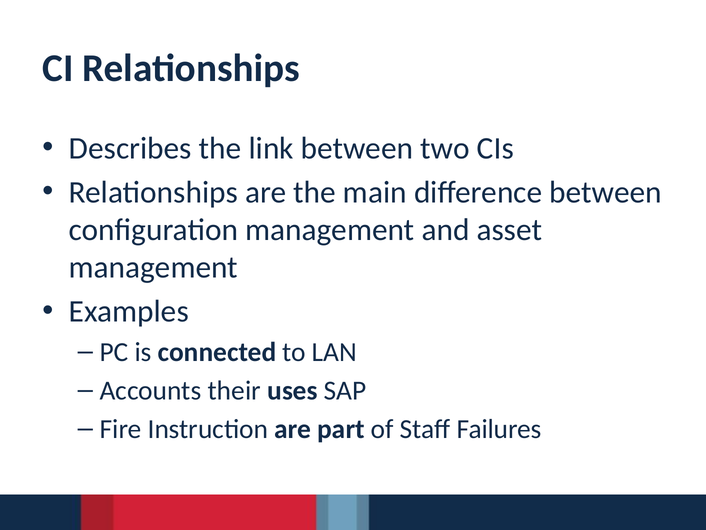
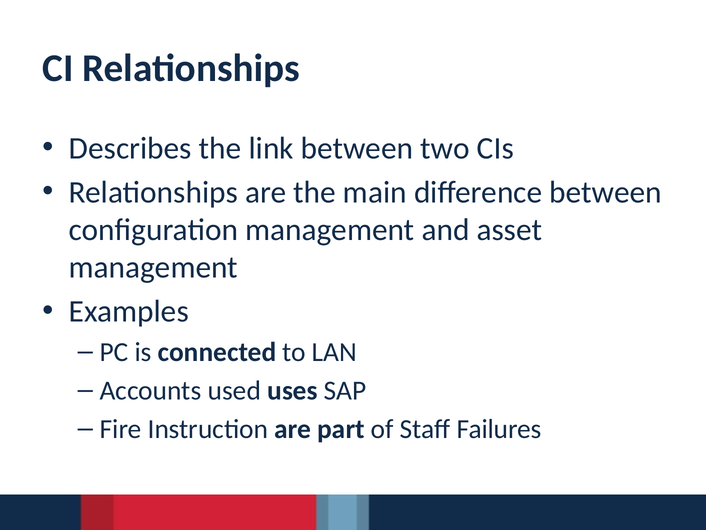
their: their -> used (234, 390)
